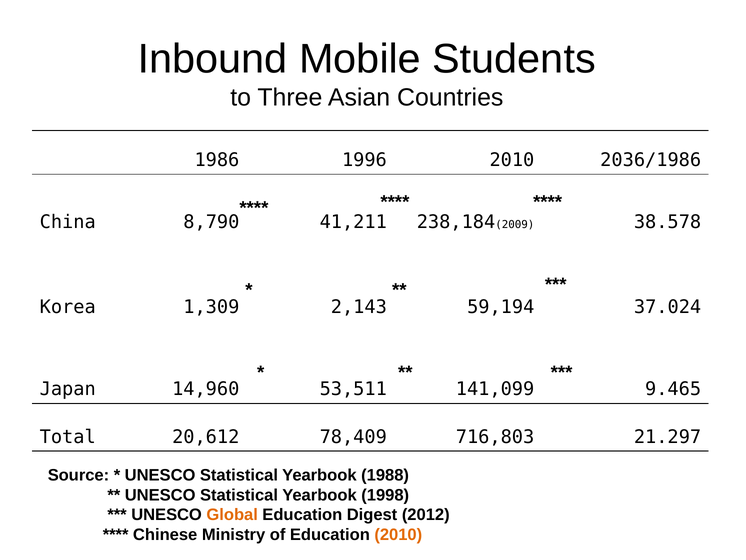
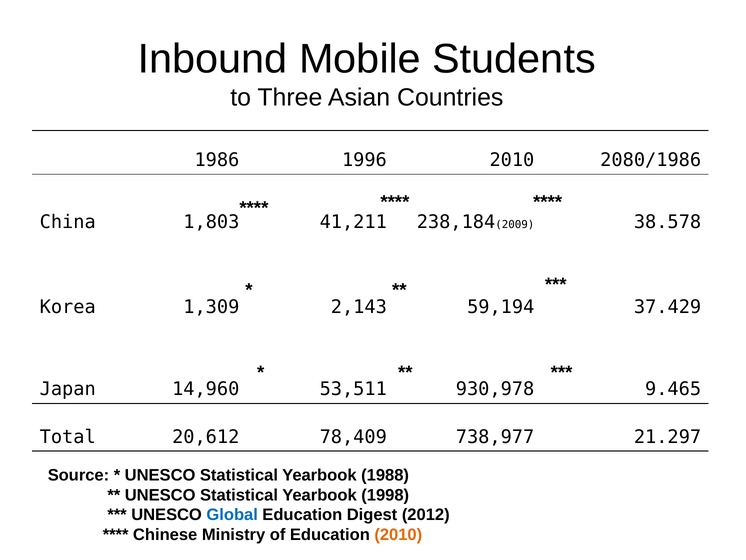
2036/1986: 2036/1986 -> 2080/1986 (651, 160)
8,790: 8,790 -> 1,803 (211, 222)
37.024: 37.024 -> 37.429 (668, 307)
141,099: 141,099 -> 930,978 (495, 389)
716,803: 716,803 -> 738,977 (495, 437)
Global colour: orange -> blue (232, 515)
